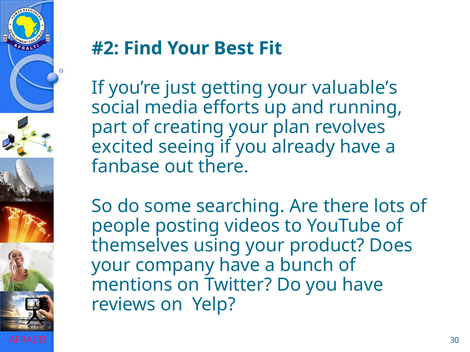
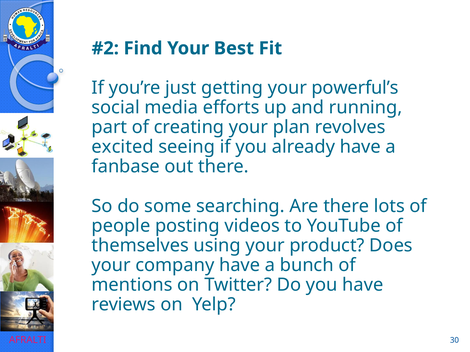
valuable’s: valuable’s -> powerful’s (355, 88)
